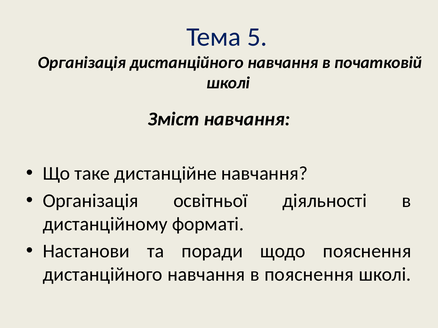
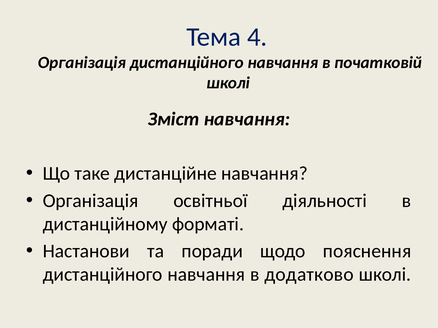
5: 5 -> 4 (257, 37)
в пояснення: пояснення -> додатково (309, 275)
